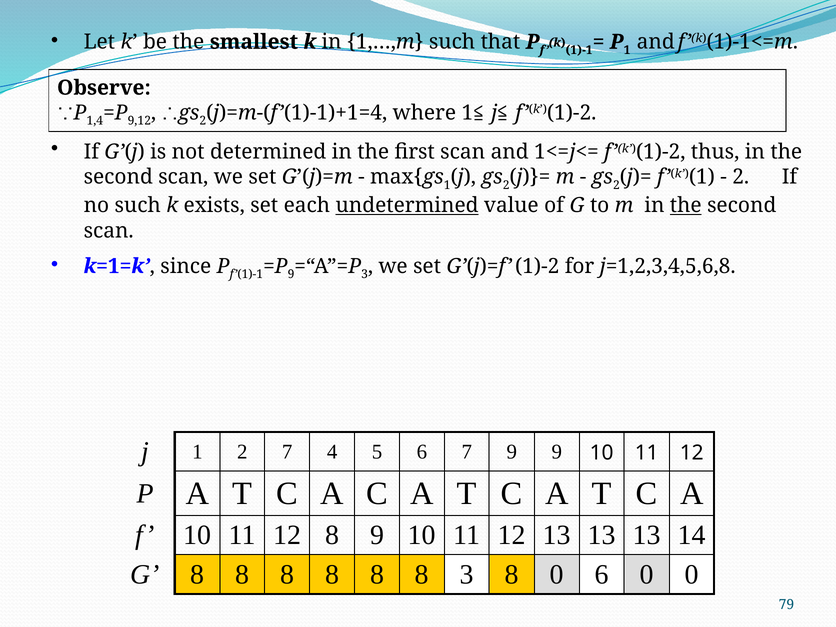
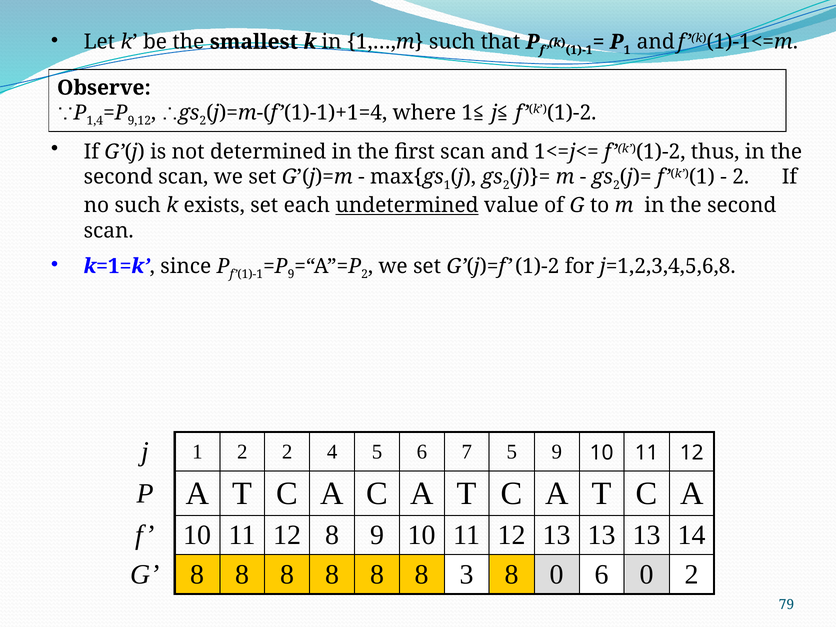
the underline: present -> none (686, 206)
3: 3 -> 2 (365, 274)
2 7: 7 -> 2 (287, 452)
7 9: 9 -> 5 (512, 452)
0 0: 0 -> 2 (692, 574)
